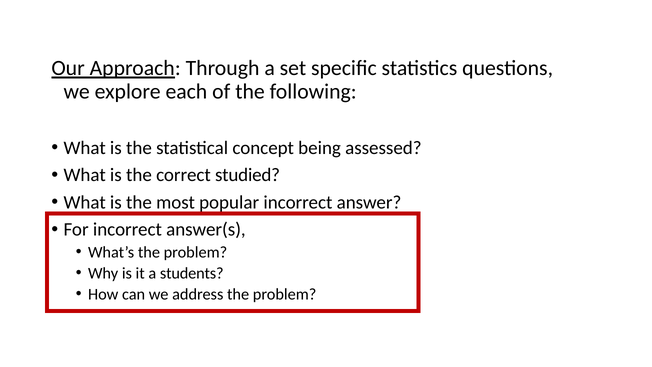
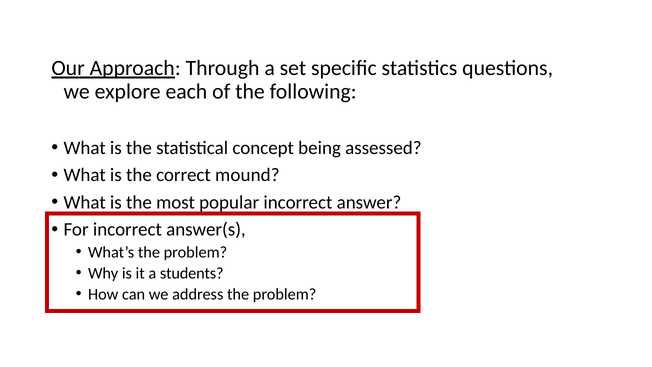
studied: studied -> mound (247, 175)
